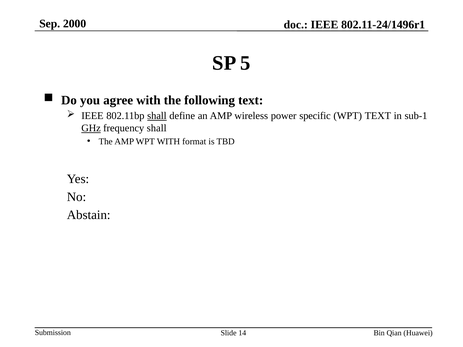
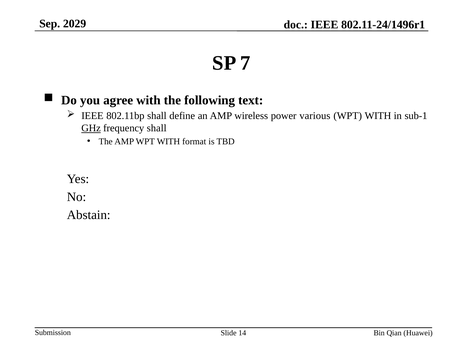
2000: 2000 -> 2029 (75, 24)
5: 5 -> 7 (245, 63)
shall underline: present -> none (157, 116)
specific: specific -> various (315, 116)
TEXT: TEXT -> WITH (378, 116)
